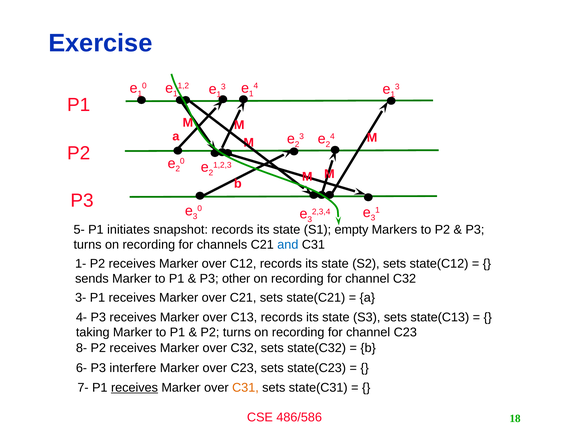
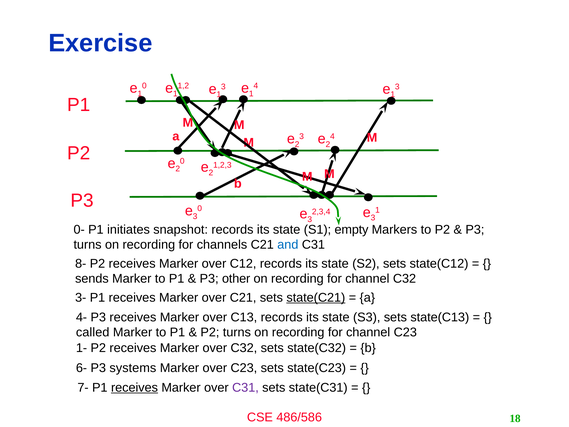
5-: 5- -> 0- (79, 229)
1-: 1- -> 8- (81, 263)
state(C21 underline: none -> present (316, 297)
taking: taking -> called (93, 332)
8-: 8- -> 1- (82, 348)
interfere: interfere -> systems (133, 368)
C31 colour: orange -> purple (245, 387)
